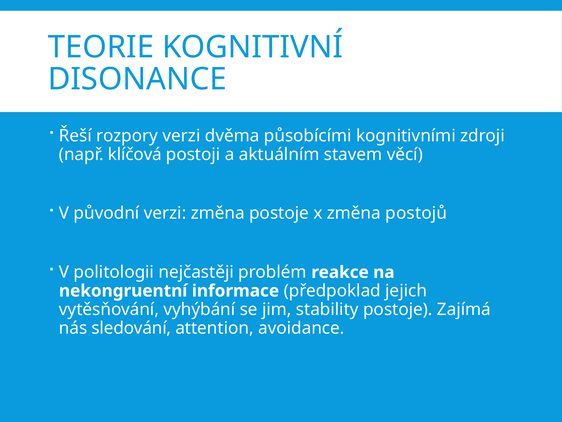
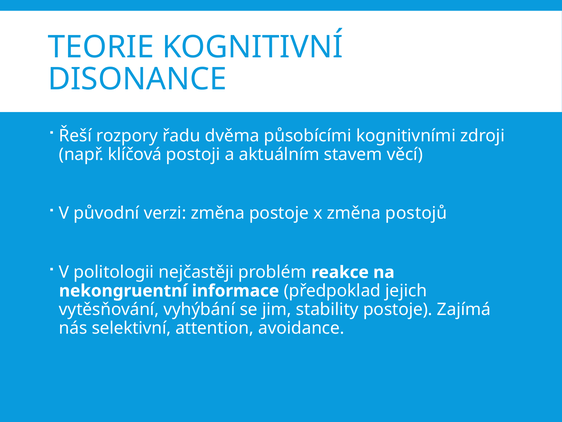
rozpory verzi: verzi -> řadu (181, 136)
sledování: sledování -> selektivní (131, 328)
